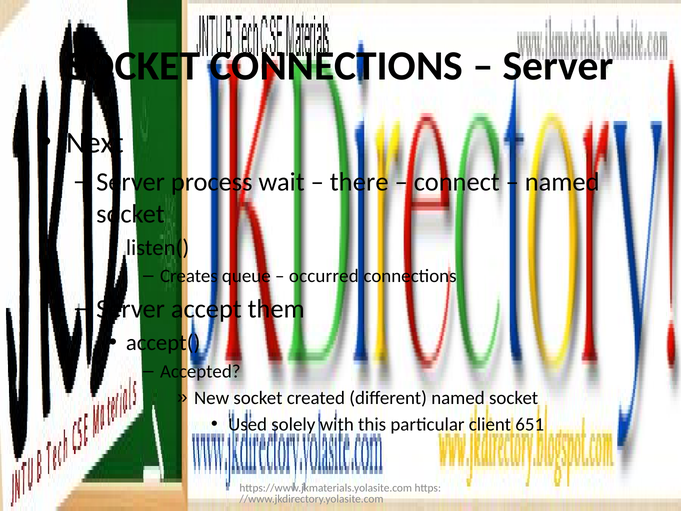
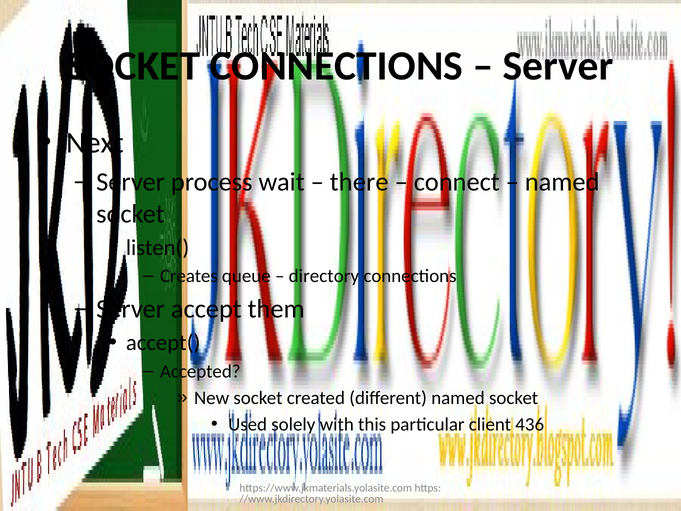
occurred: occurred -> directory (324, 276)
651: 651 -> 436 (530, 424)
